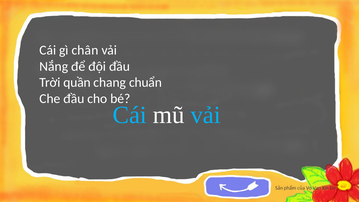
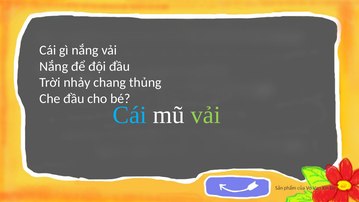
gì chân: chân -> nắng (85, 50)
quần: quần -> nhảy (77, 83)
chuẩn: chuẩn -> thủng (145, 83)
vải colour: light blue -> light green (206, 115)
